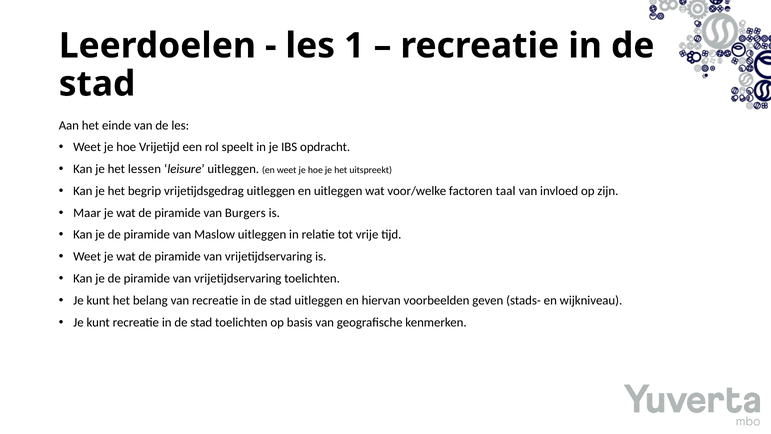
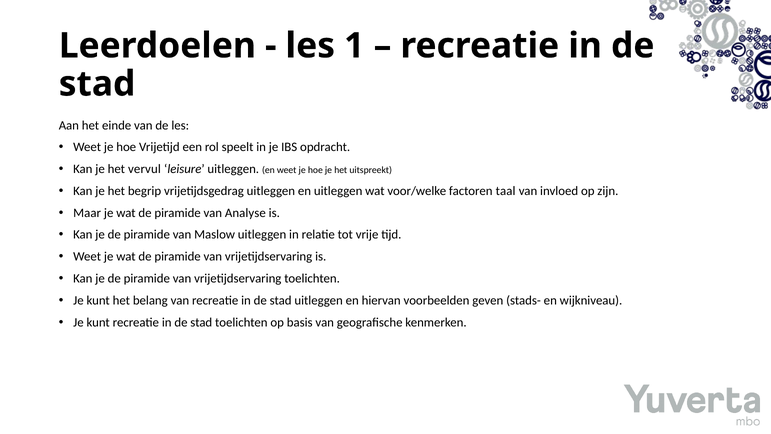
lessen: lessen -> vervul (144, 169)
Burgers: Burgers -> Analyse (245, 213)
